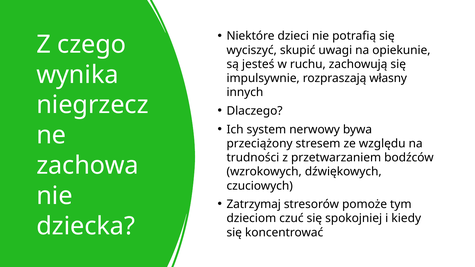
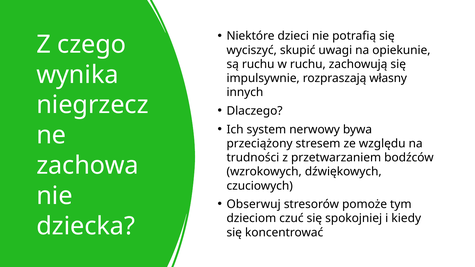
są jesteś: jesteś -> ruchu (258, 64)
Zatrzymaj: Zatrzymaj -> Obserwuj (254, 204)
